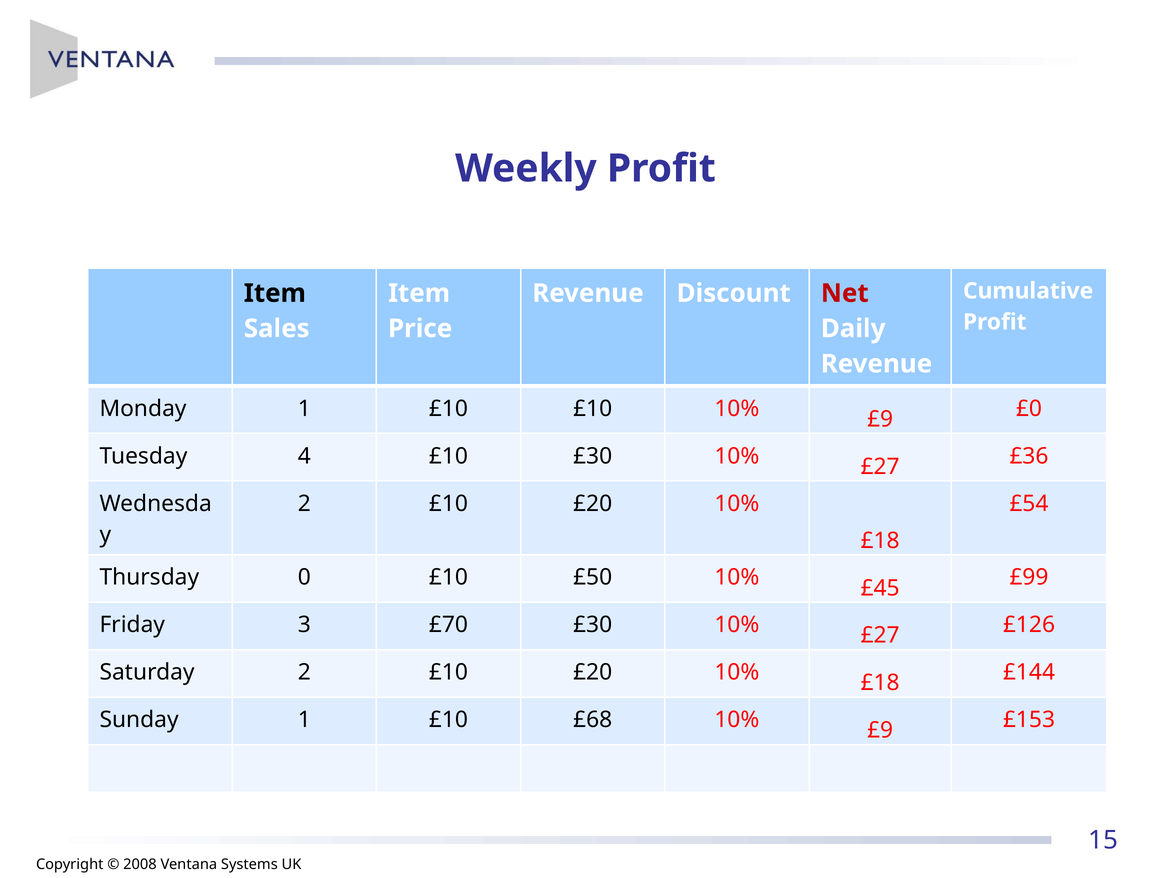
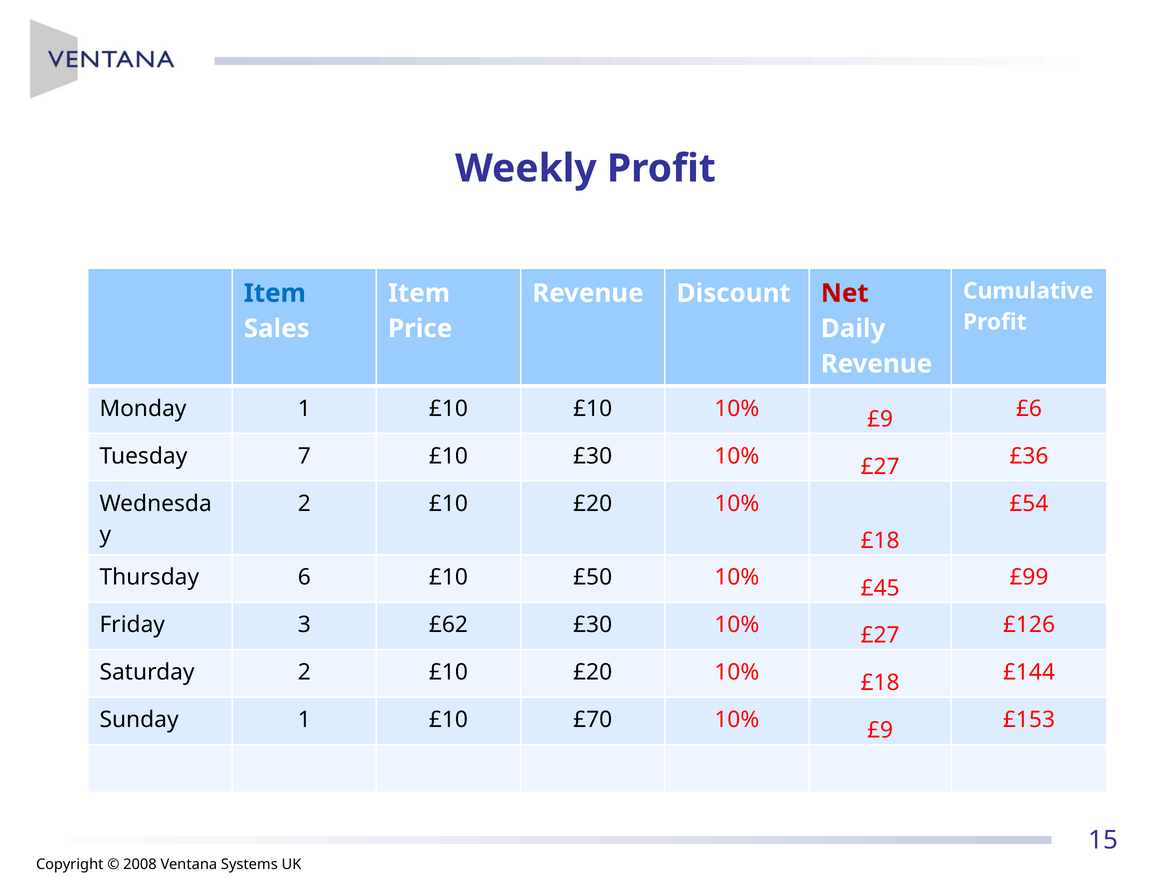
Item colour: black -> blue (275, 293)
£0: £0 -> £6 (1029, 409)
4: 4 -> 7 (304, 456)
0: 0 -> 6 (304, 578)
£70: £70 -> £62 (448, 625)
£68: £68 -> £70 (593, 720)
